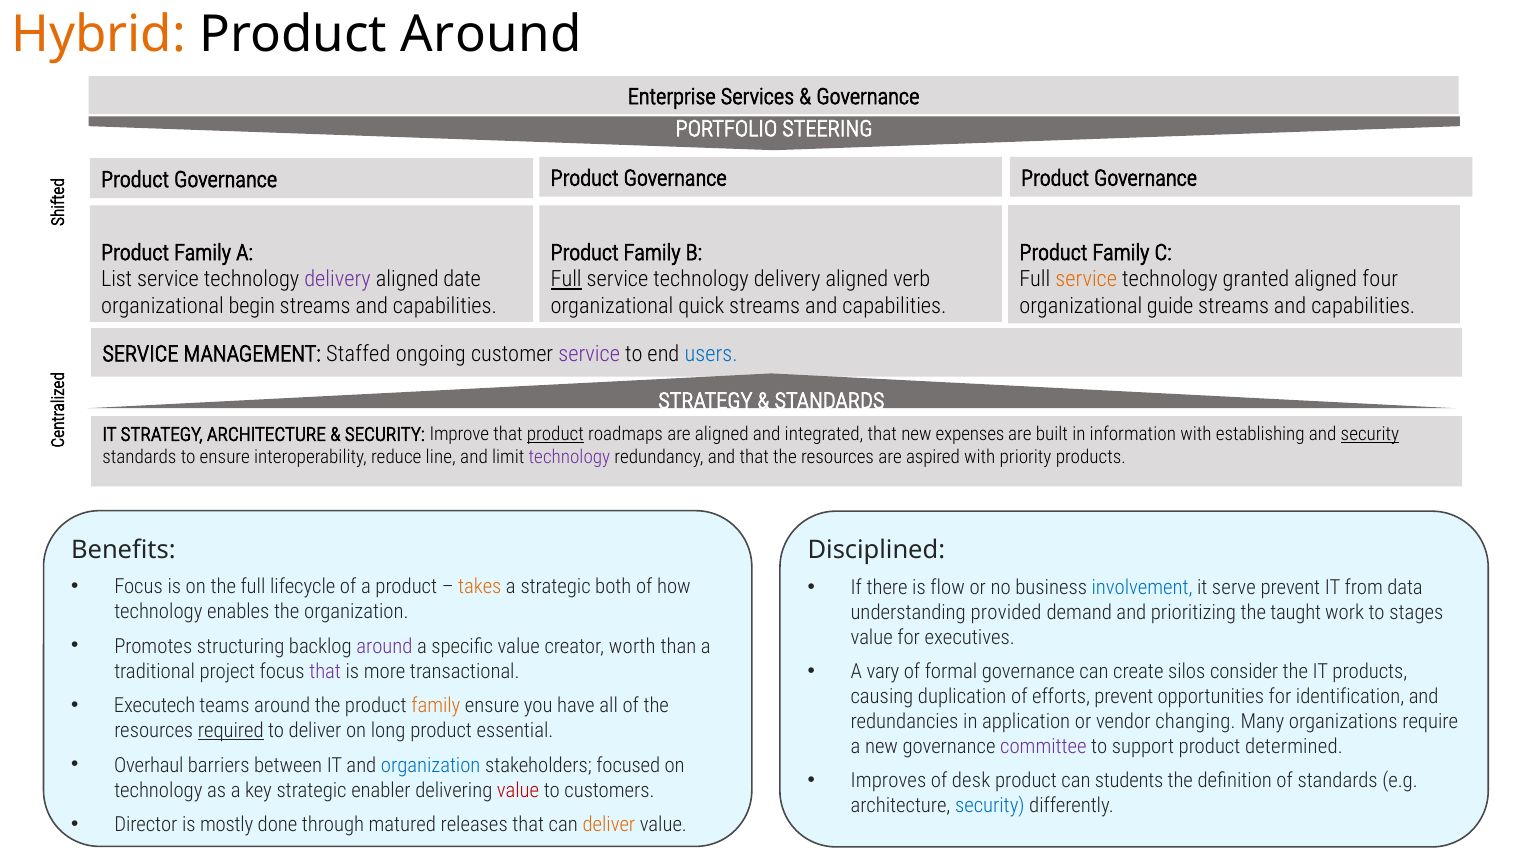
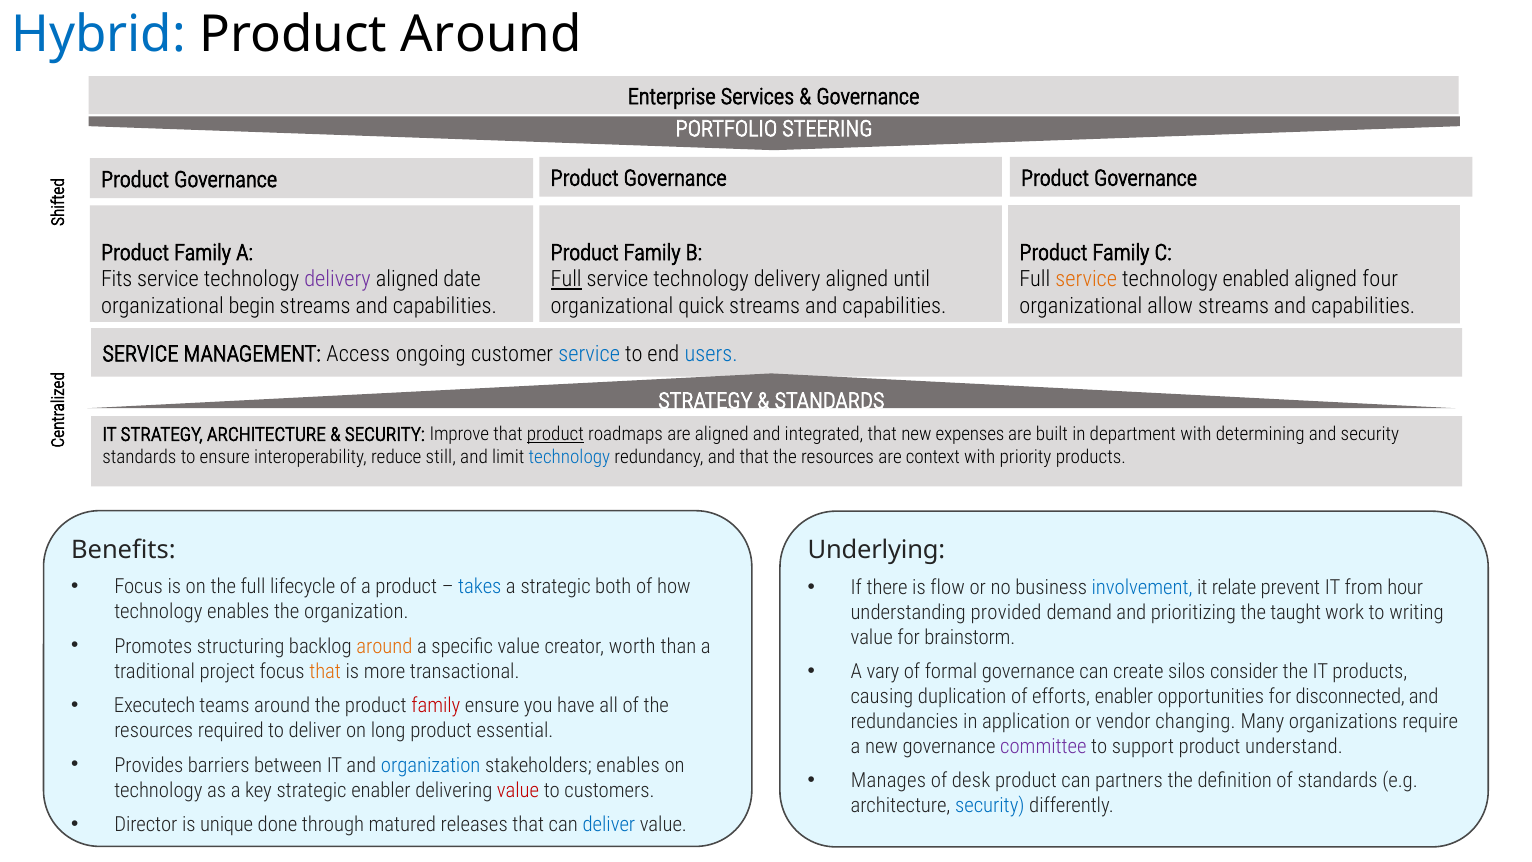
Hybrid colour: orange -> blue (99, 34)
List: List -> Fits (117, 279)
verb: verb -> until (912, 279)
granted: granted -> enabled (1256, 279)
guide: guide -> allow (1170, 306)
Staffed: Staffed -> Access (358, 354)
service colour: purple -> blue (589, 354)
information: information -> department (1133, 434)
establishing: establishing -> determining (1260, 434)
security underline: present -> none (1370, 434)
line: line -> still (441, 457)
technology colour: purple -> blue (569, 457)
aspired: aspired -> context (933, 457)
Disciplined: Disciplined -> Underlying (876, 550)
takes colour: orange -> blue (480, 587)
serve: serve -> relate (1234, 587)
data: data -> hour (1405, 587)
stages: stages -> writing (1416, 612)
executives: executives -> brainstorm (970, 637)
around colour: purple -> orange (384, 646)
that colour: purple -> orange (325, 671)
efforts prevent: prevent -> enabler (1124, 696)
identification: identification -> disconnected (1350, 696)
family colour: orange -> red (436, 705)
required underline: present -> none (231, 730)
determined: determined -> understand (1294, 746)
Overhaul: Overhaul -> Provides (149, 765)
stakeholders focused: focused -> enables (628, 765)
Improves: Improves -> Manages (888, 781)
students: students -> partners (1129, 781)
mostly: mostly -> unique (227, 824)
deliver colour: orange -> blue (609, 824)
